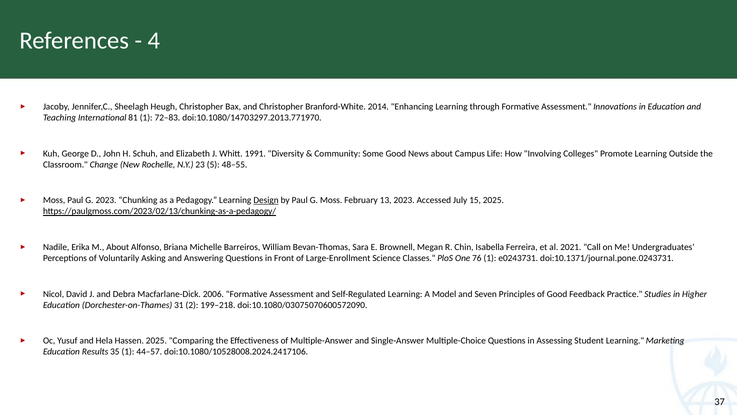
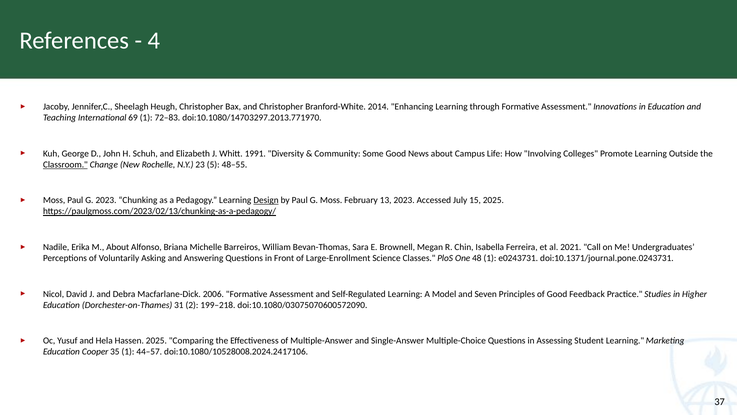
81: 81 -> 69 (133, 118)
Classroom underline: none -> present (65, 164)
76: 76 -> 48 (477, 258)
Results: Results -> Cooper (95, 351)
